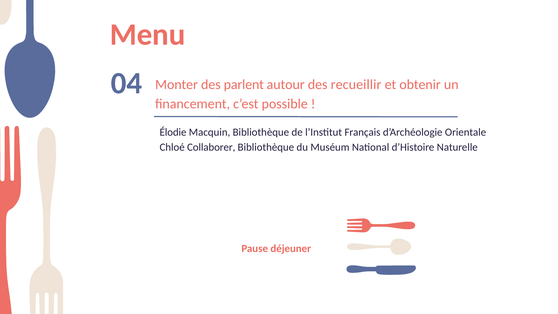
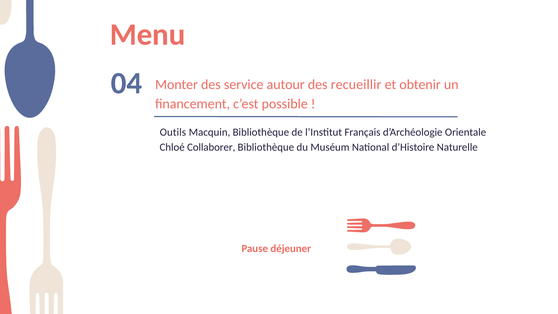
parlent: parlent -> service (244, 85)
Élodie: Élodie -> Outils (173, 132)
